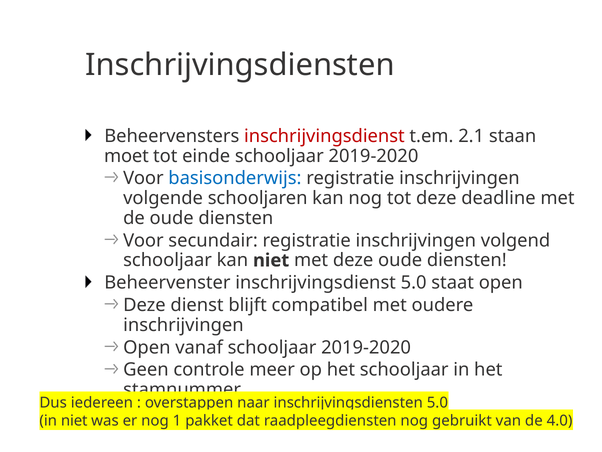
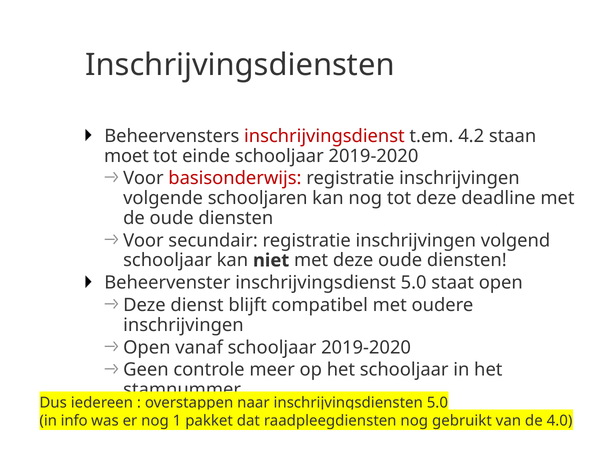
2.1: 2.1 -> 4.2 (471, 136)
basisonderwijs colour: blue -> red (235, 178)
in niet: niet -> info (74, 420)
